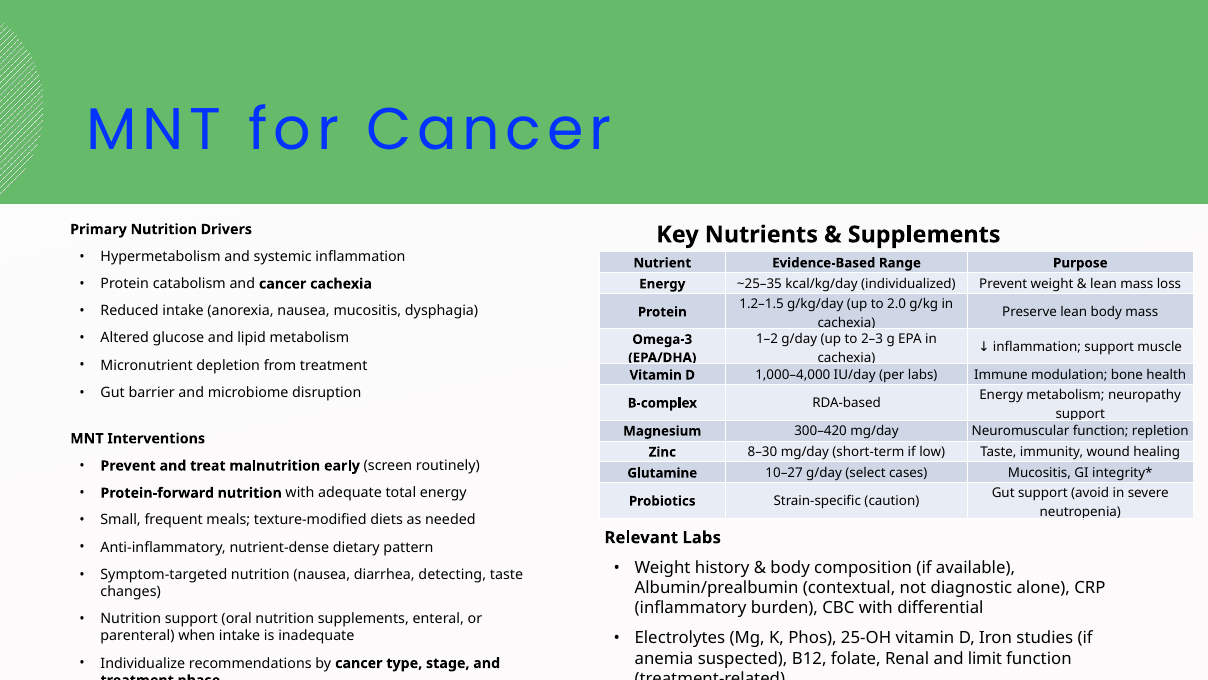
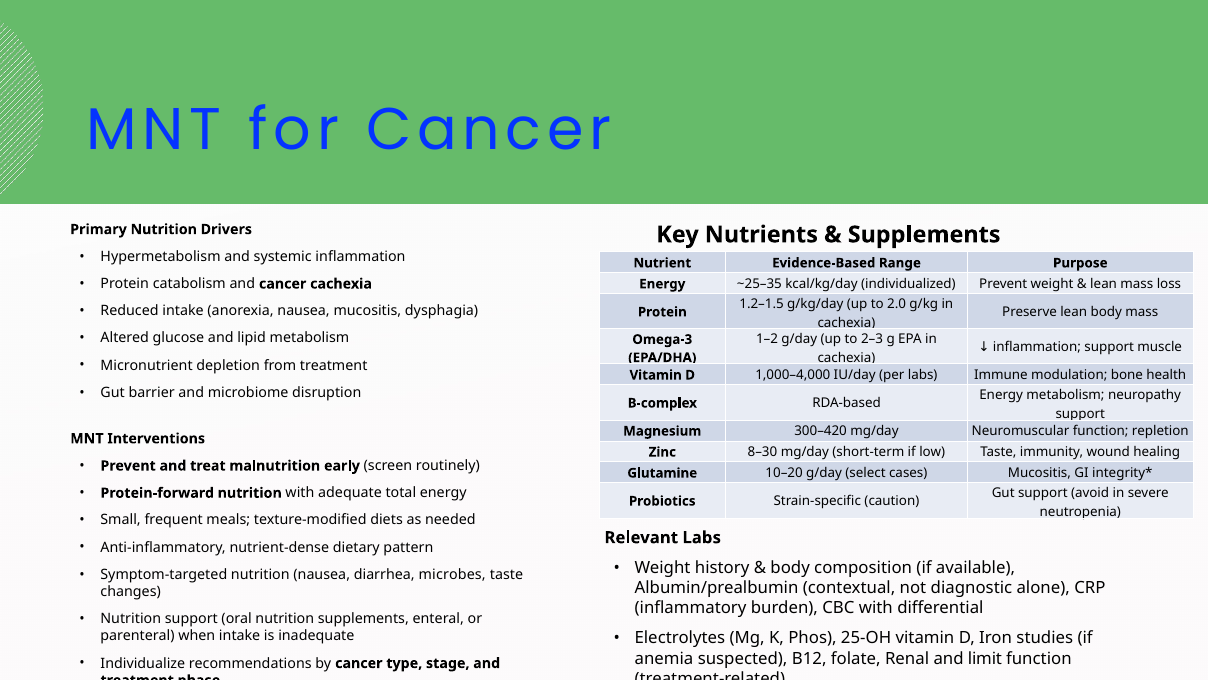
10–27: 10–27 -> 10–20 (784, 473)
detecting: detecting -> microbes (452, 574)
